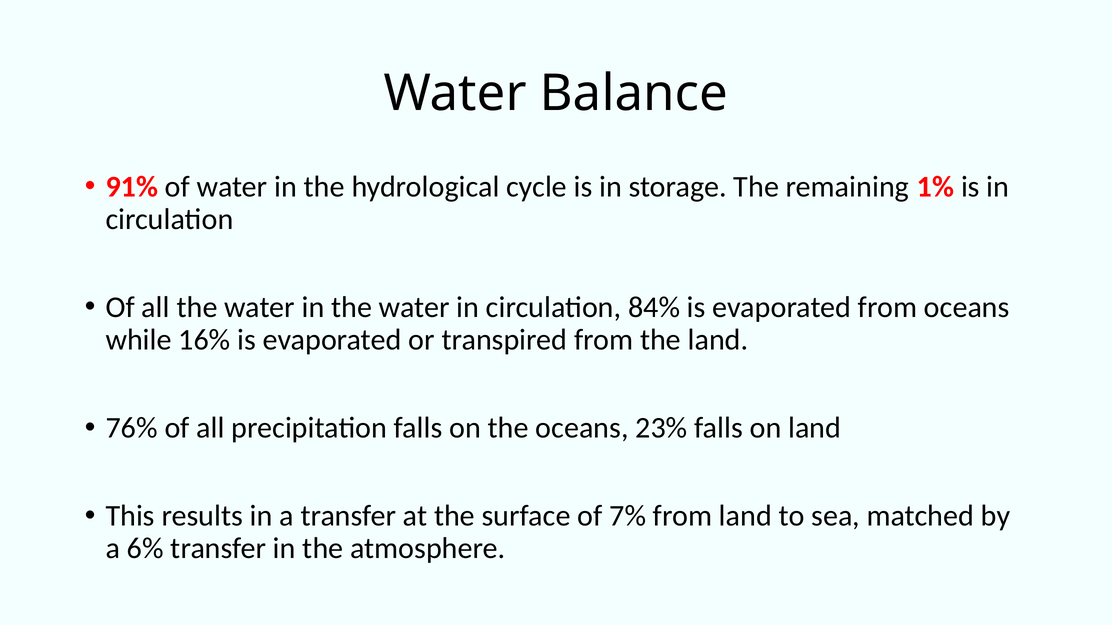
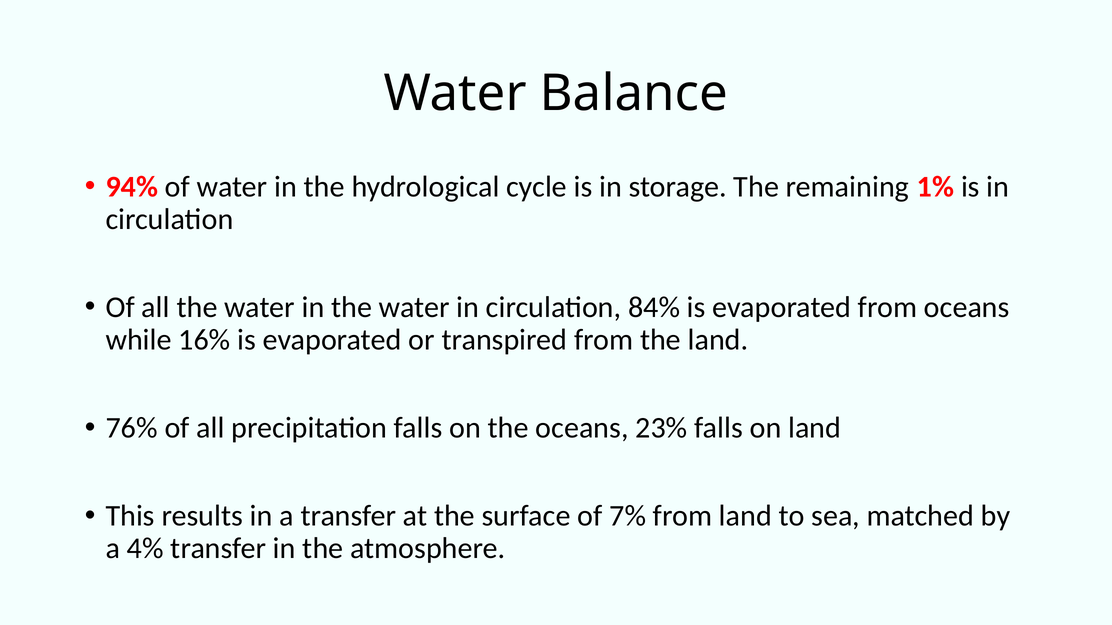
91%: 91% -> 94% (132, 187)
6%: 6% -> 4% (145, 549)
